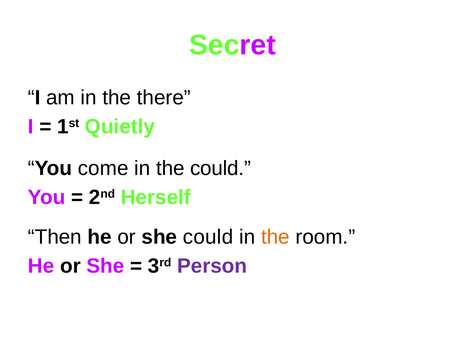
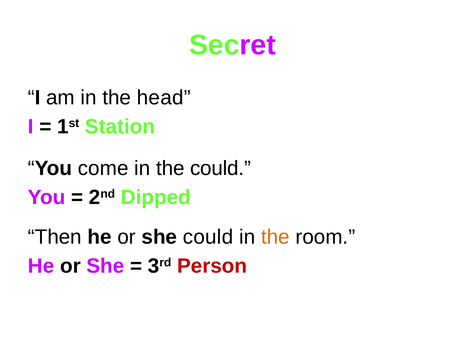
there: there -> head (164, 98)
Quietly: Quietly -> Station (120, 126)
Herself: Herself -> Dipped (156, 197)
Person colour: purple -> red (212, 266)
